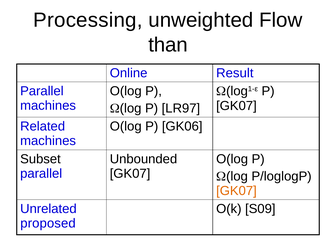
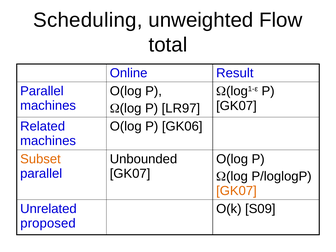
Processing: Processing -> Scheduling (88, 20)
than: than -> total (168, 45)
Subset colour: black -> orange (40, 159)
